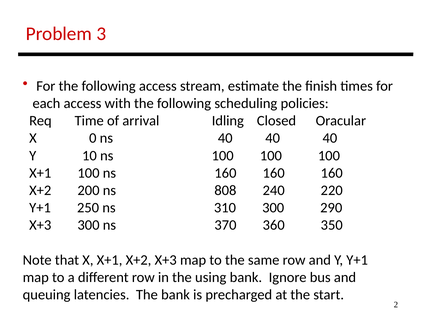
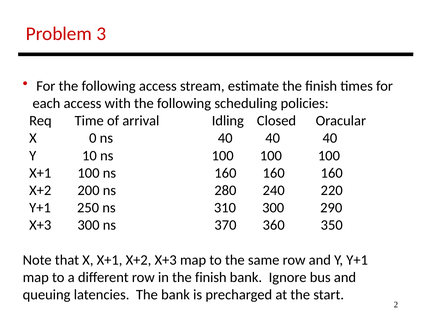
808: 808 -> 280 (225, 190)
in the using: using -> finish (211, 277)
